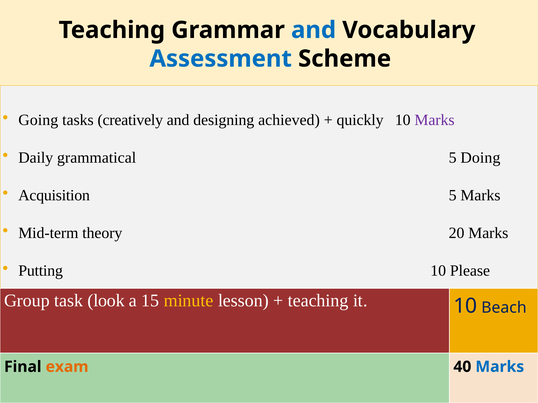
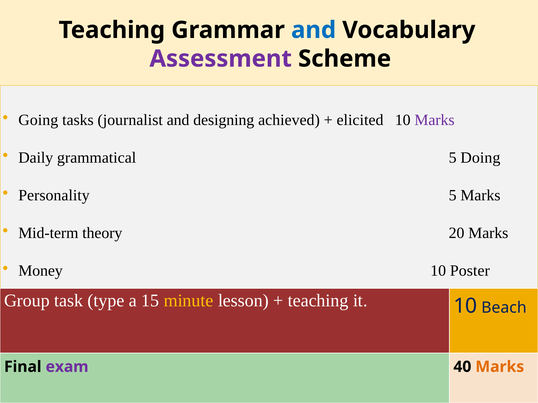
Assessment colour: blue -> purple (221, 59)
creatively: creatively -> journalist (130, 120)
quickly: quickly -> elicited (360, 120)
Acquisition: Acquisition -> Personality (54, 196)
Putting: Putting -> Money (41, 271)
Please: Please -> Poster (470, 271)
look: look -> type (106, 301)
exam colour: orange -> purple (67, 367)
Marks colour: blue -> orange (500, 367)
